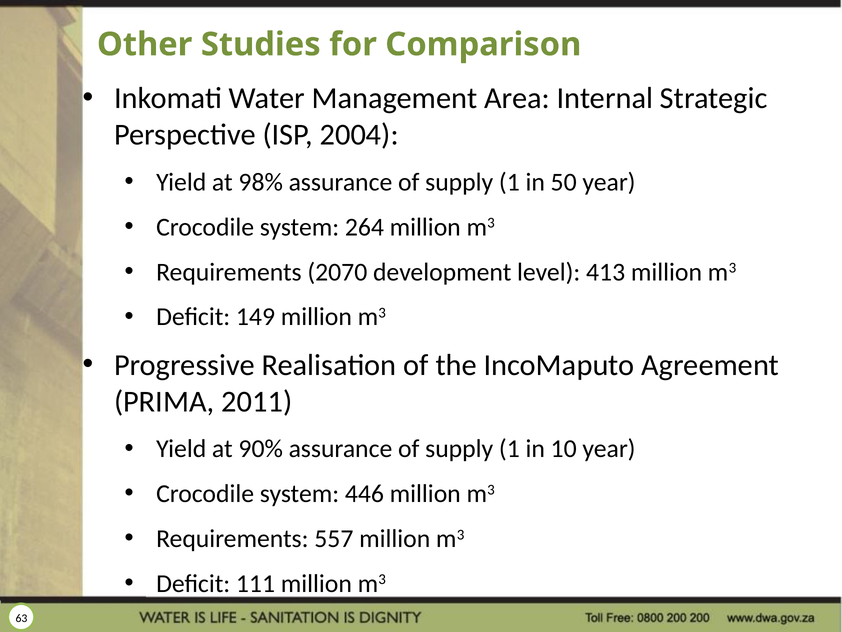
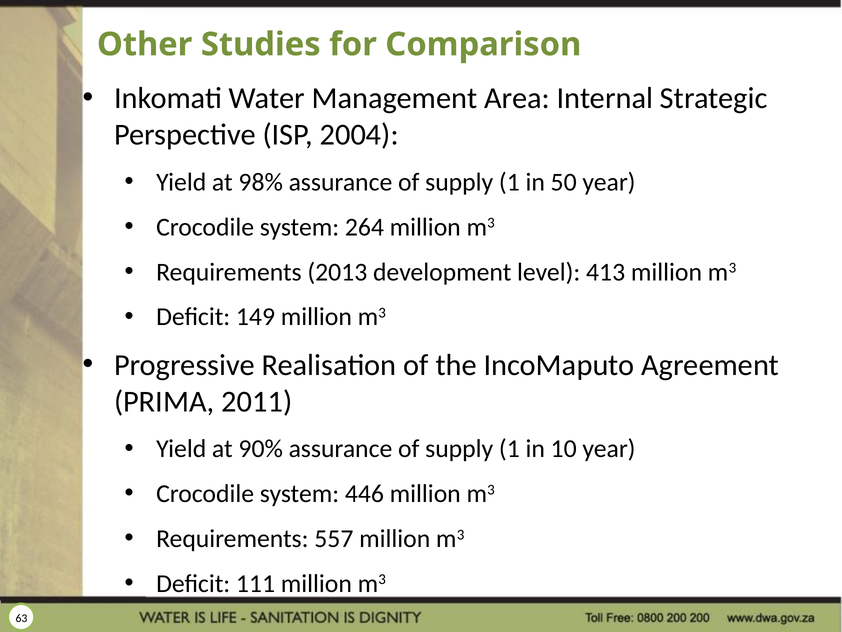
2070: 2070 -> 2013 (337, 272)
